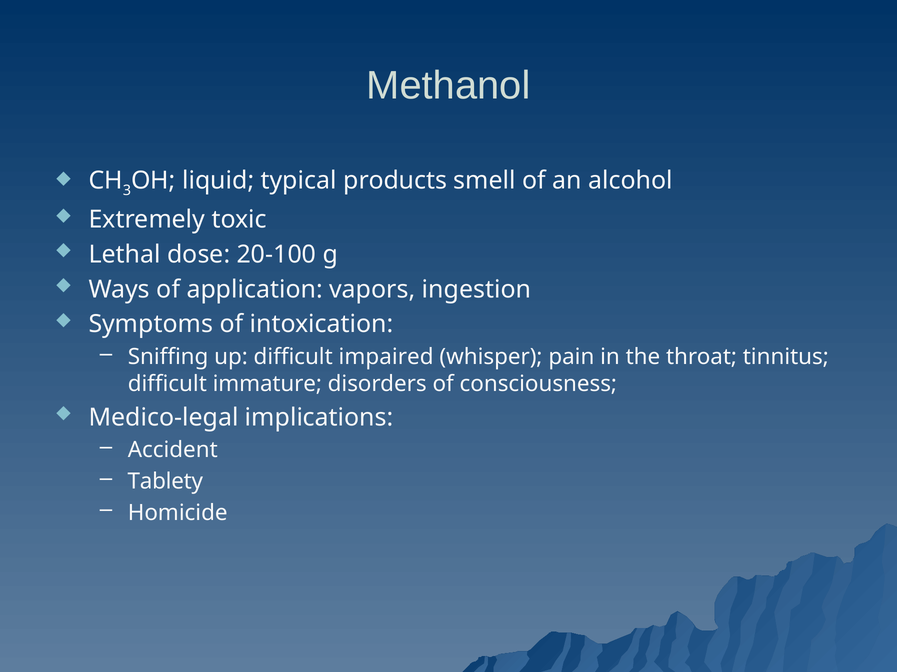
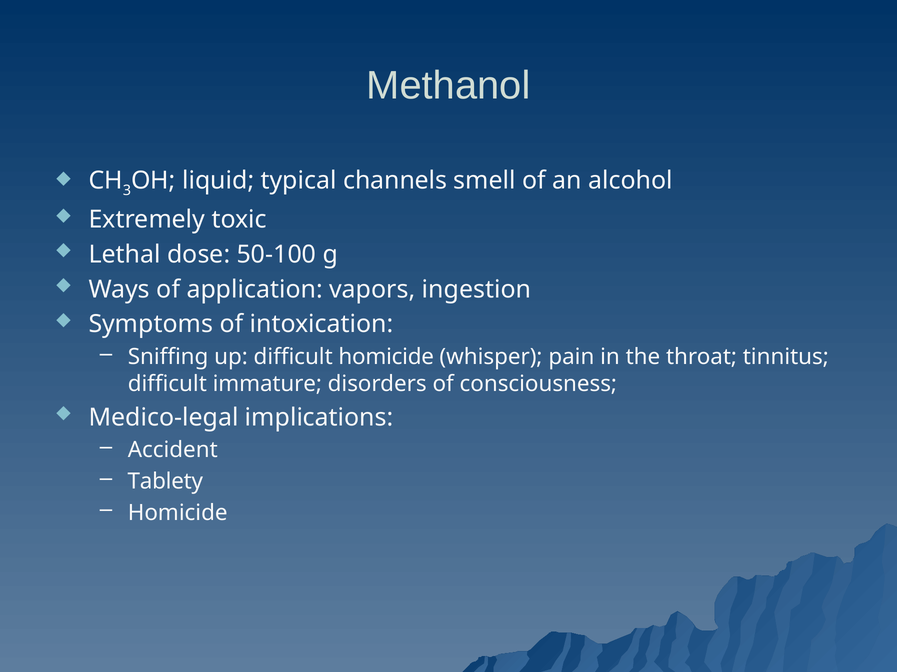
products: products -> channels (395, 181)
20-100: 20-100 -> 50-100 (276, 255)
difficult impaired: impaired -> homicide (386, 357)
